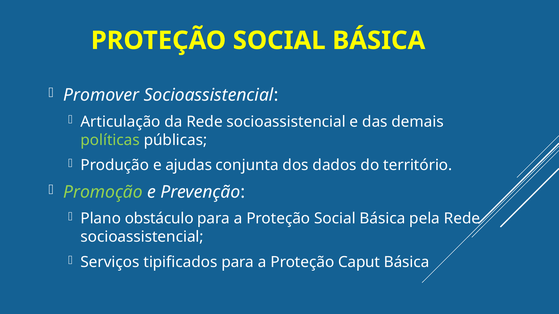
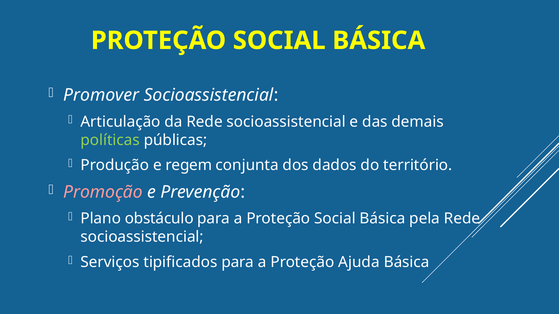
ajudas: ajudas -> regem (189, 165)
Promoção colour: light green -> pink (103, 192)
Caput: Caput -> Ajuda (359, 263)
